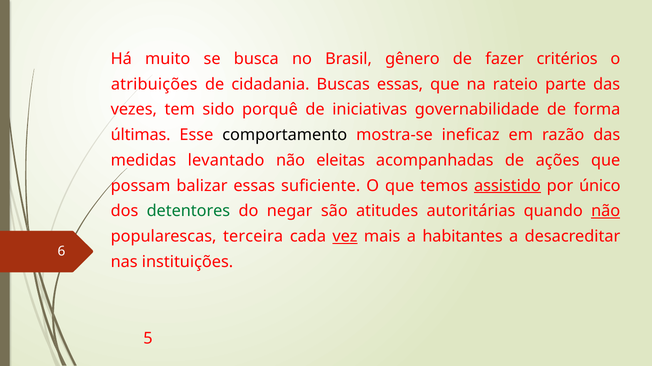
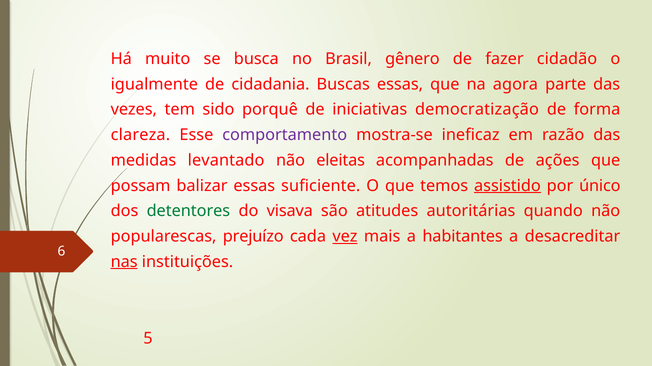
critérios: critérios -> cidadão (567, 59)
atribuições: atribuições -> igualmente (154, 84)
rateio: rateio -> agora (515, 84)
governabilidade: governabilidade -> democratização (477, 110)
últimas: últimas -> clareza (140, 135)
comportamento colour: black -> purple (285, 135)
negar: negar -> visava (290, 211)
não underline: present -> none (606, 211)
terceira: terceira -> prejuízo (253, 237)
nas underline: none -> present (124, 262)
